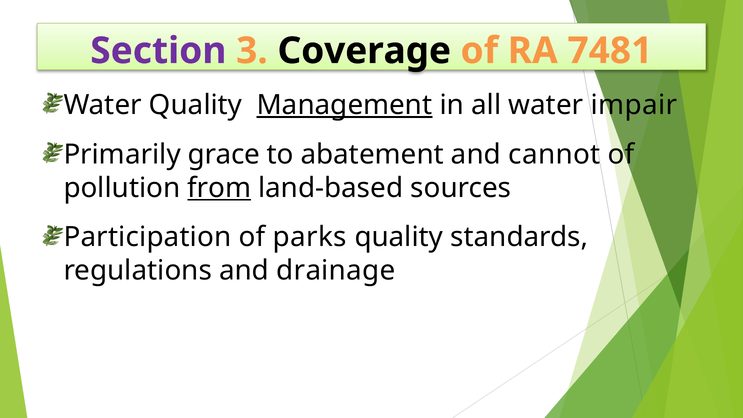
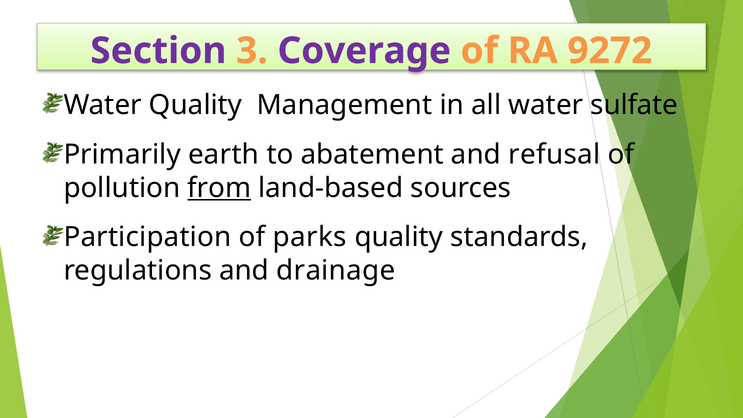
Coverage colour: black -> purple (364, 51)
7481: 7481 -> 9272 (610, 51)
Management underline: present -> none (344, 105)
impair: impair -> sulfate (634, 105)
grace: grace -> earth (224, 154)
cannot: cannot -> refusal (554, 154)
